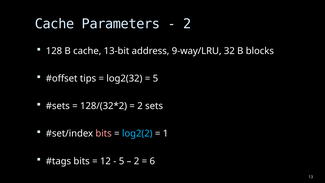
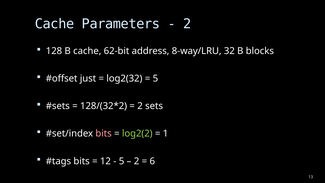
13-bit: 13-bit -> 62-bit (117, 51)
9-way/LRU: 9-way/LRU -> 8-way/LRU (197, 51)
tips: tips -> just (88, 78)
log2(2 colour: light blue -> light green (137, 133)
